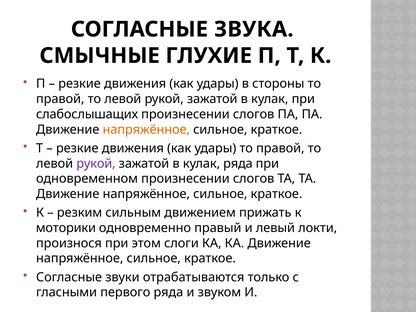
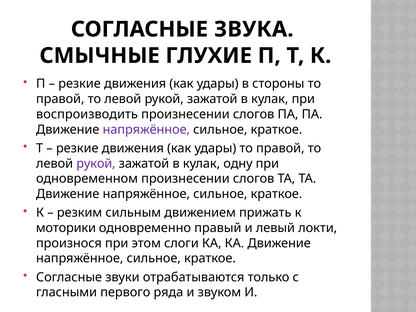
слабослышащих: слабослышащих -> воспроизводить (87, 114)
напряжённое colour: orange -> purple (146, 130)
кулак ряда: ряда -> одну (238, 163)
